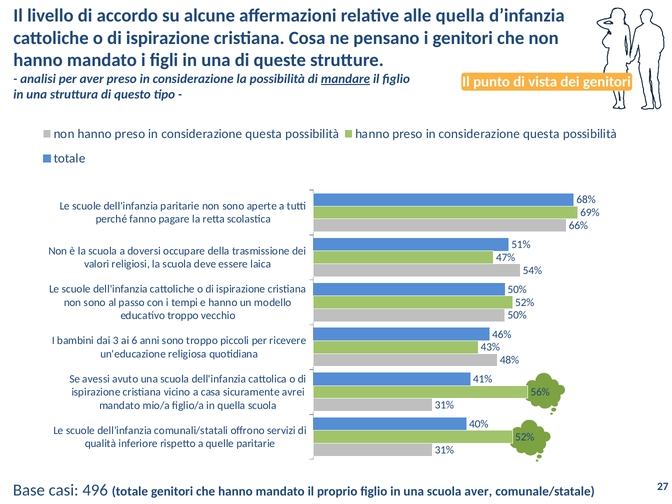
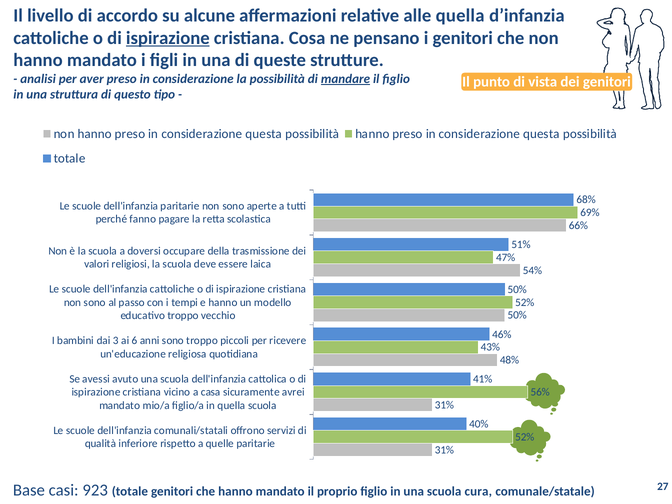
ispirazione underline: none -> present (168, 38)
496: 496 -> 923 (95, 490)
scuola aver: aver -> cura (478, 491)
